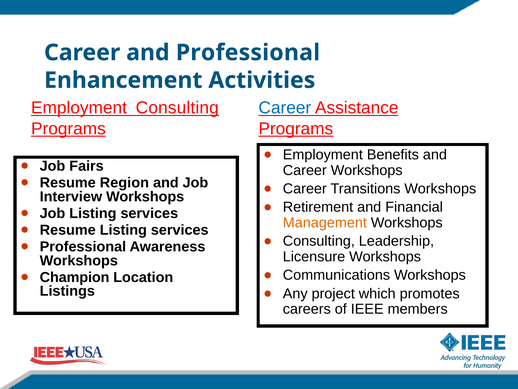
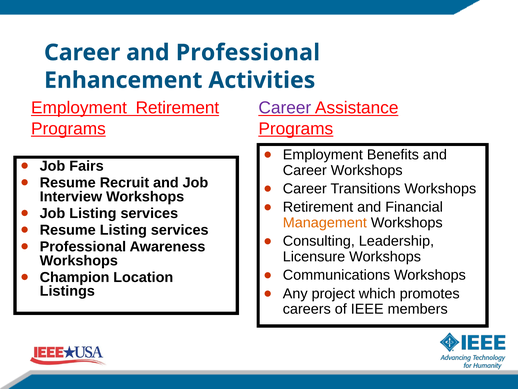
Employment Consulting: Consulting -> Retirement (177, 108)
Career colour: blue -> purple (285, 108)
Region: Region -> Recruit (124, 183)
